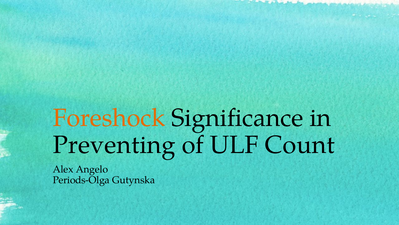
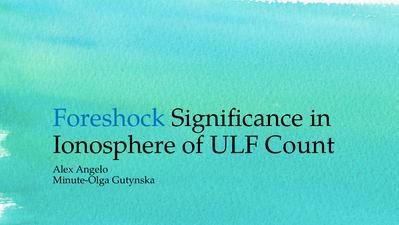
Foreshock colour: orange -> blue (109, 118)
Preventing: Preventing -> Ionosphere (114, 145)
Periods-Olga: Periods-Olga -> Minute-Olga (81, 180)
